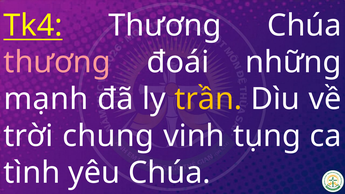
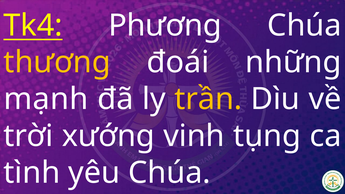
Thương: Thương -> Phương (165, 26)
thương colour: pink -> yellow (57, 62)
chung: chung -> xướng (108, 136)
